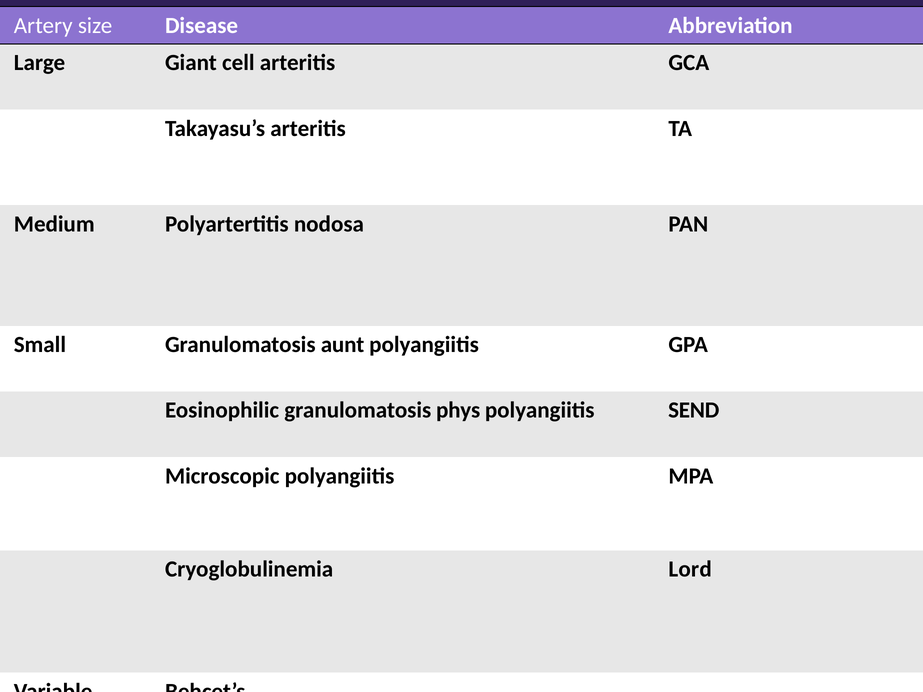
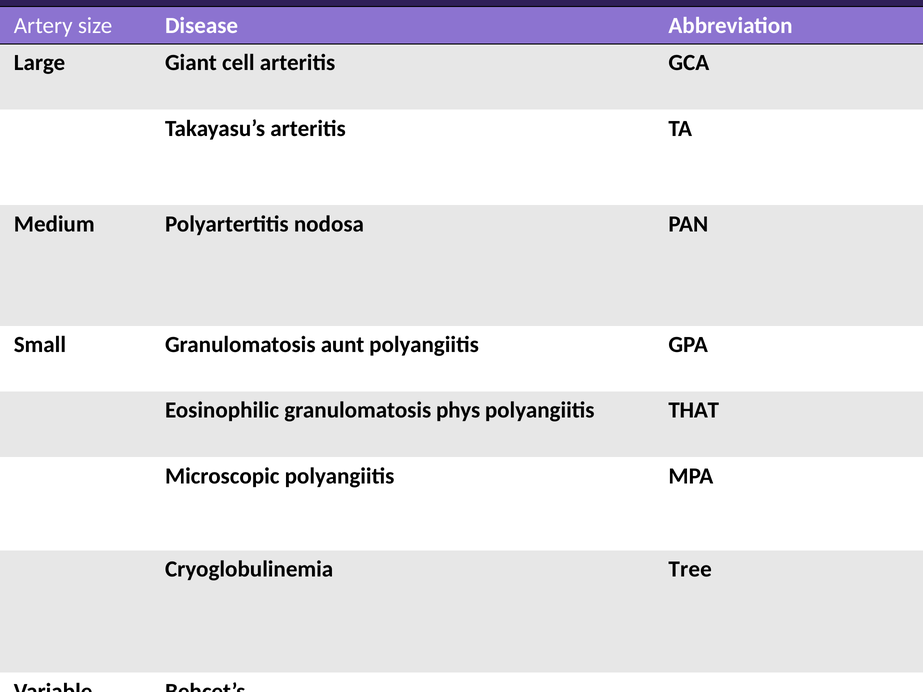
SEND: SEND -> THAT (694, 410)
Lord: Lord -> Tree (690, 569)
